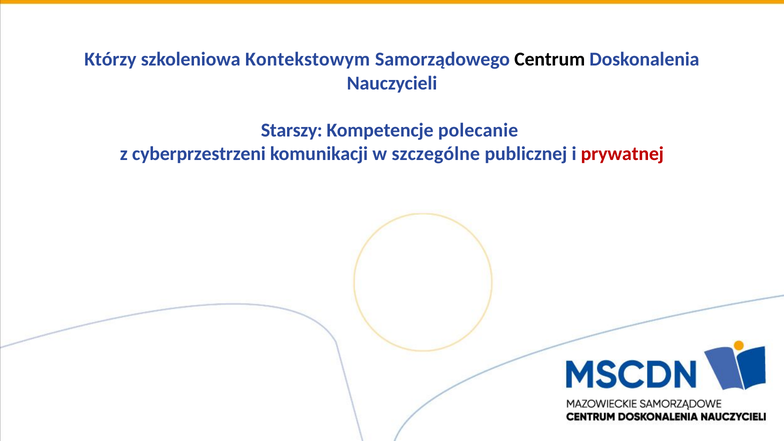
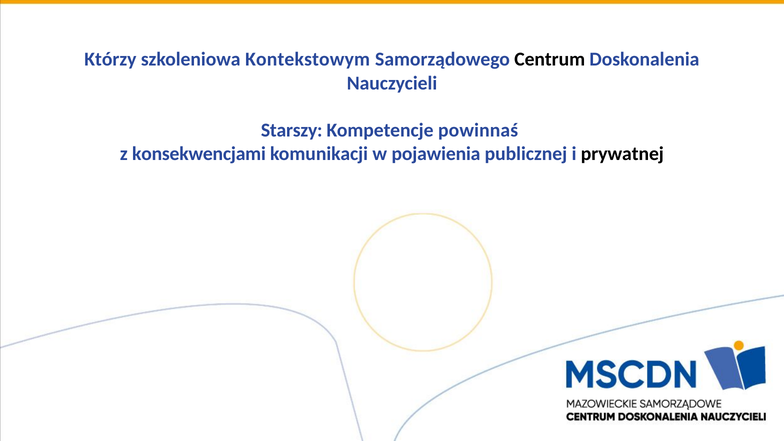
polecanie: polecanie -> powinnaś (478, 130)
cyberprzestrzeni: cyberprzestrzeni -> konsekwencjami (199, 154)
szczególne: szczególne -> pojawienia (436, 154)
prywatnej colour: red -> black (622, 154)
